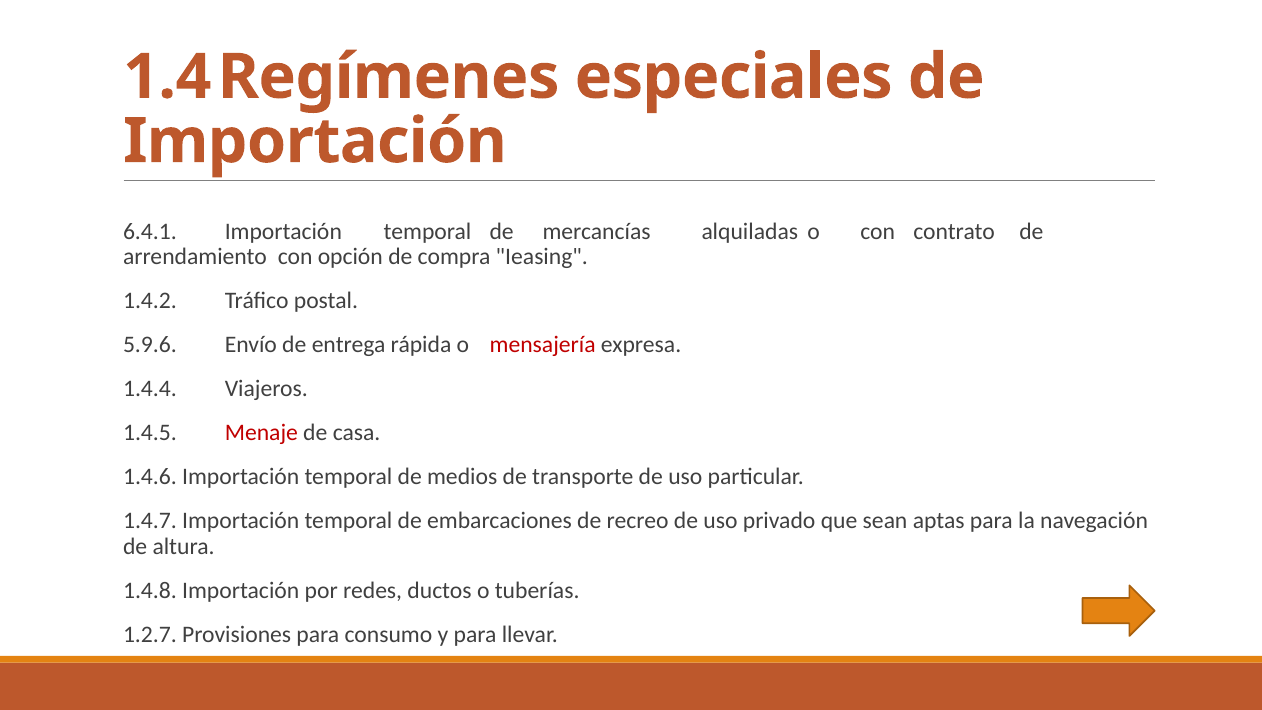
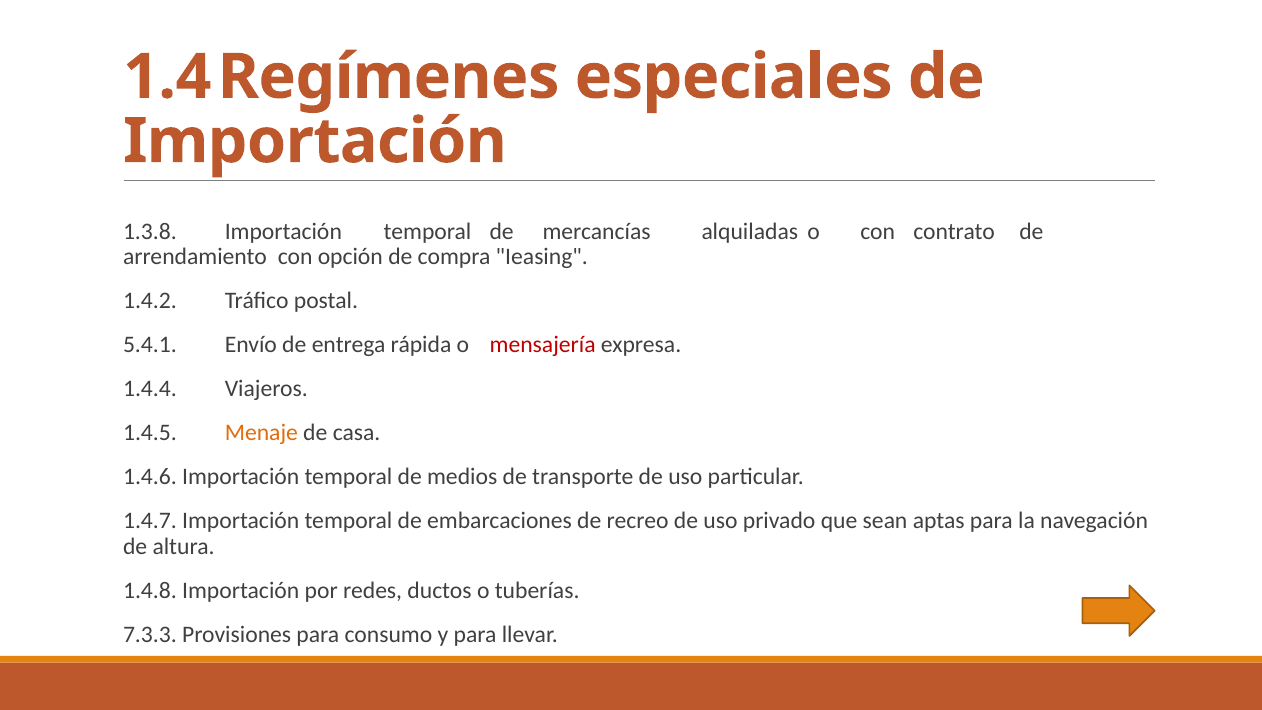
6.4.1: 6.4.1 -> 1.3.8 (150, 231)
5.9.6: 5.9.6 -> 5.4.1 (150, 345)
Menaje colour: red -> orange (261, 433)
1.2.7: 1.2.7 -> 7.3.3 (150, 634)
